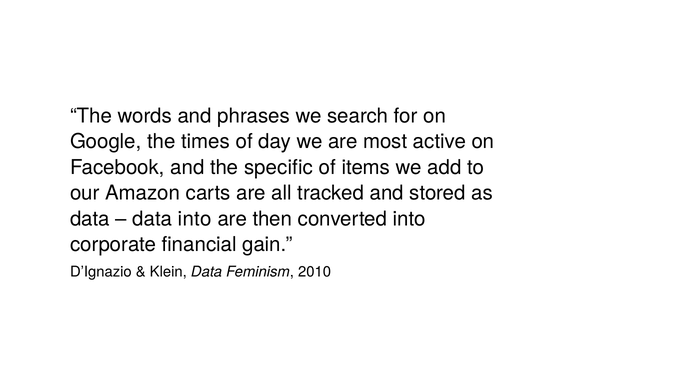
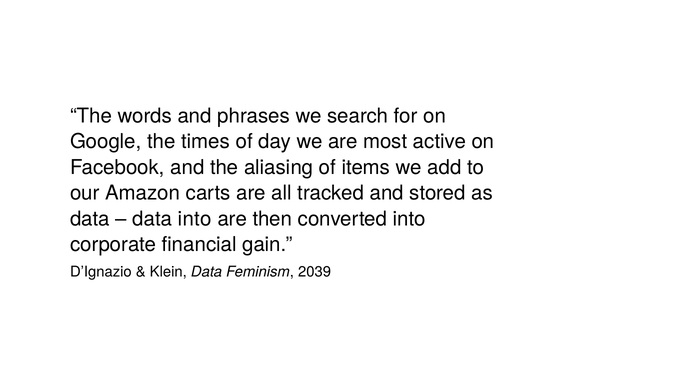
specific: specific -> aliasing (279, 167)
2010: 2010 -> 2039 (315, 272)
